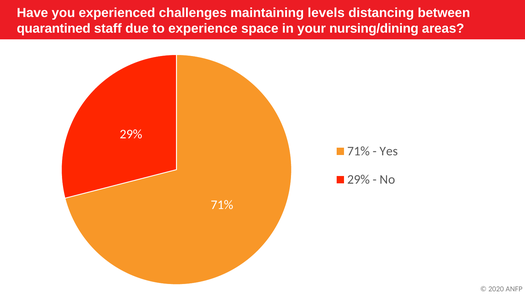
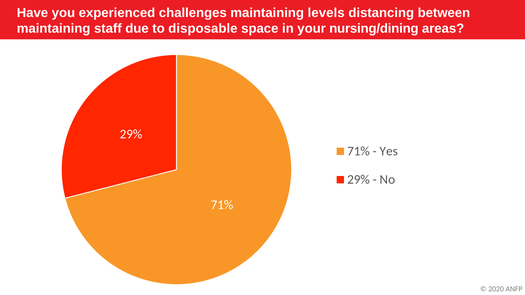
quarantined: quarantined -> maintaining (54, 28)
experience: experience -> disposable (203, 28)
